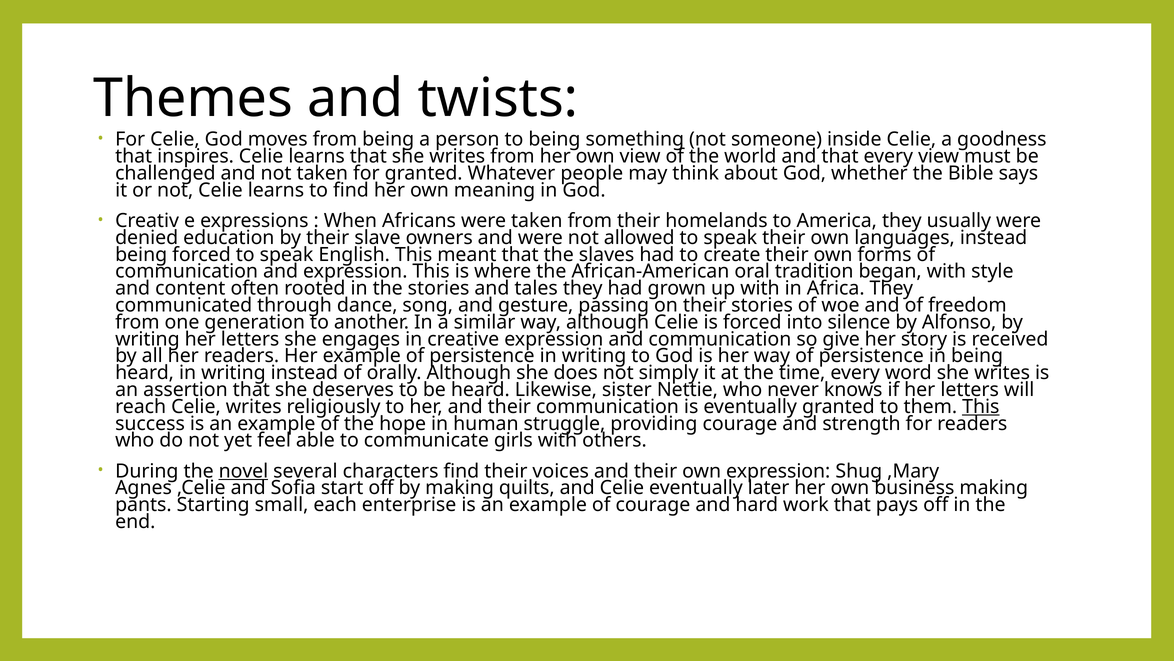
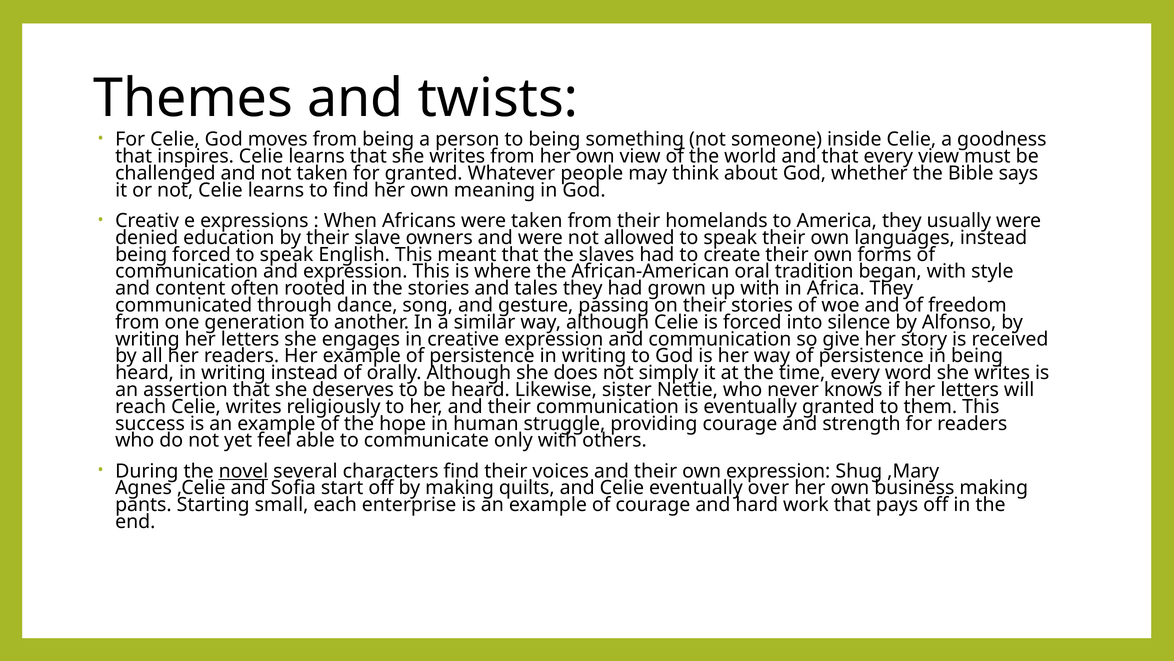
This underline: present -> none (981, 406)
girls: girls -> only (513, 440)
later: later -> over (768, 488)
